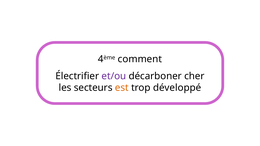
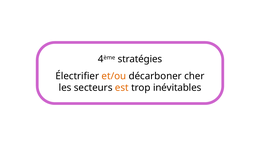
comment: comment -> stratégies (140, 59)
et/ou colour: purple -> orange (114, 76)
développé: développé -> inévitables (177, 88)
